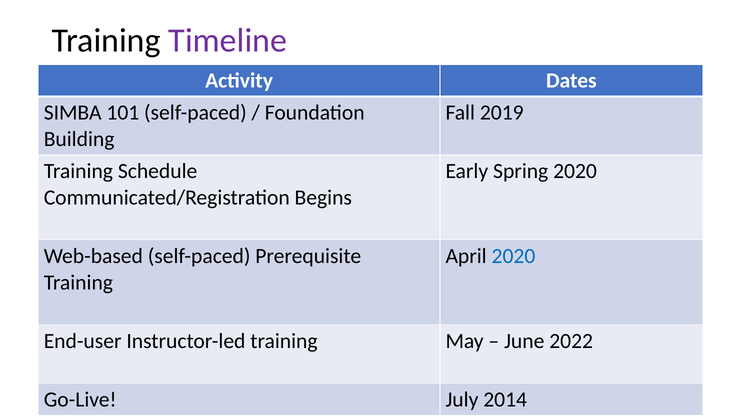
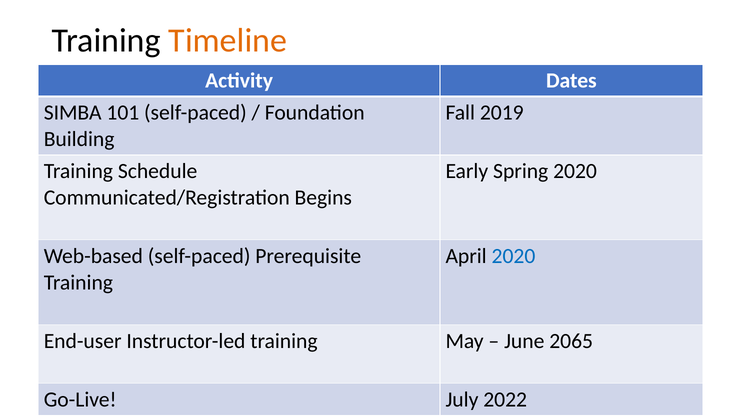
Timeline colour: purple -> orange (228, 41)
2022: 2022 -> 2065 (571, 341)
2014: 2014 -> 2022 (505, 399)
